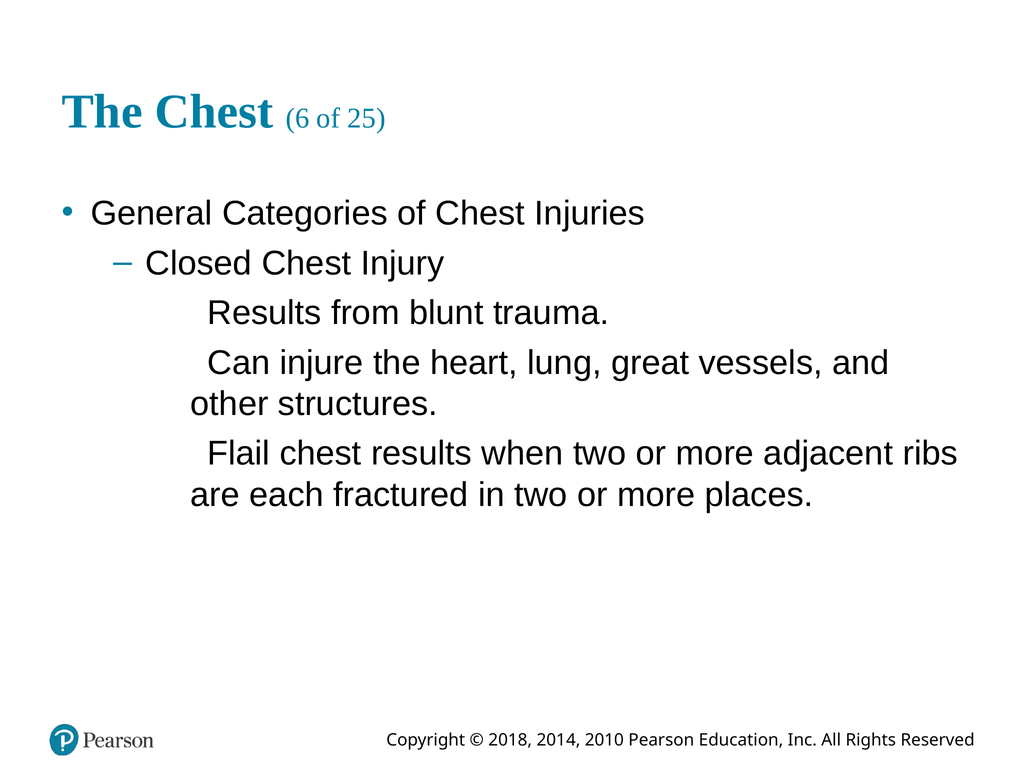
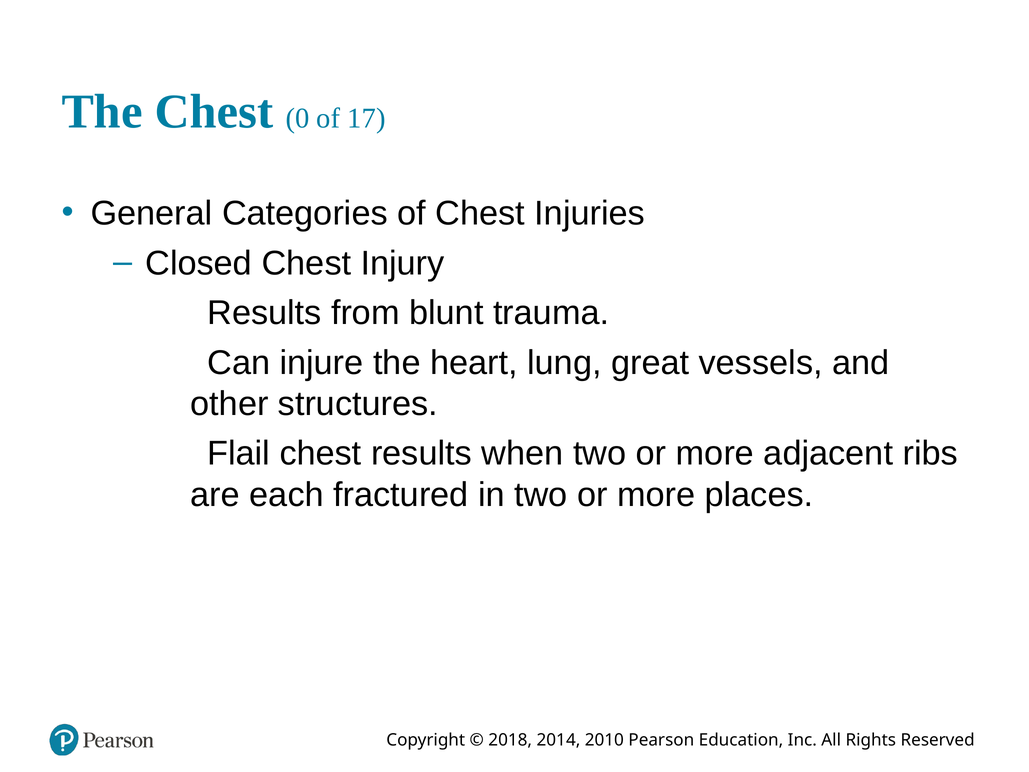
6: 6 -> 0 (297, 118)
25: 25 -> 17 (367, 118)
